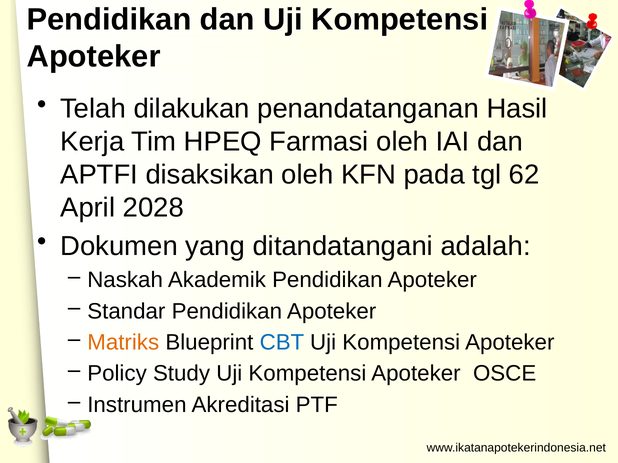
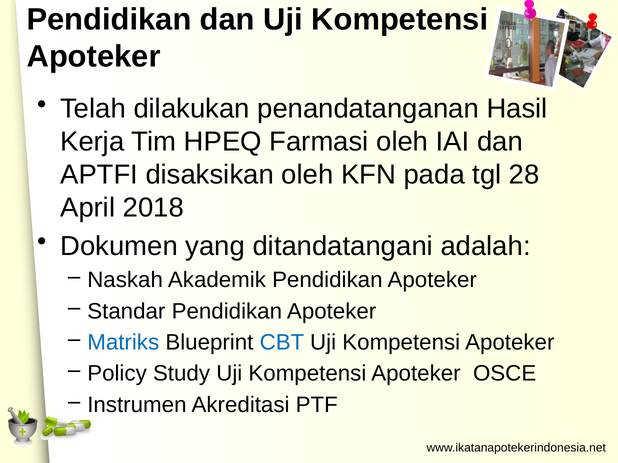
62: 62 -> 28 (524, 175)
2028: 2028 -> 2018 (153, 208)
Matriks colour: orange -> blue (123, 343)
